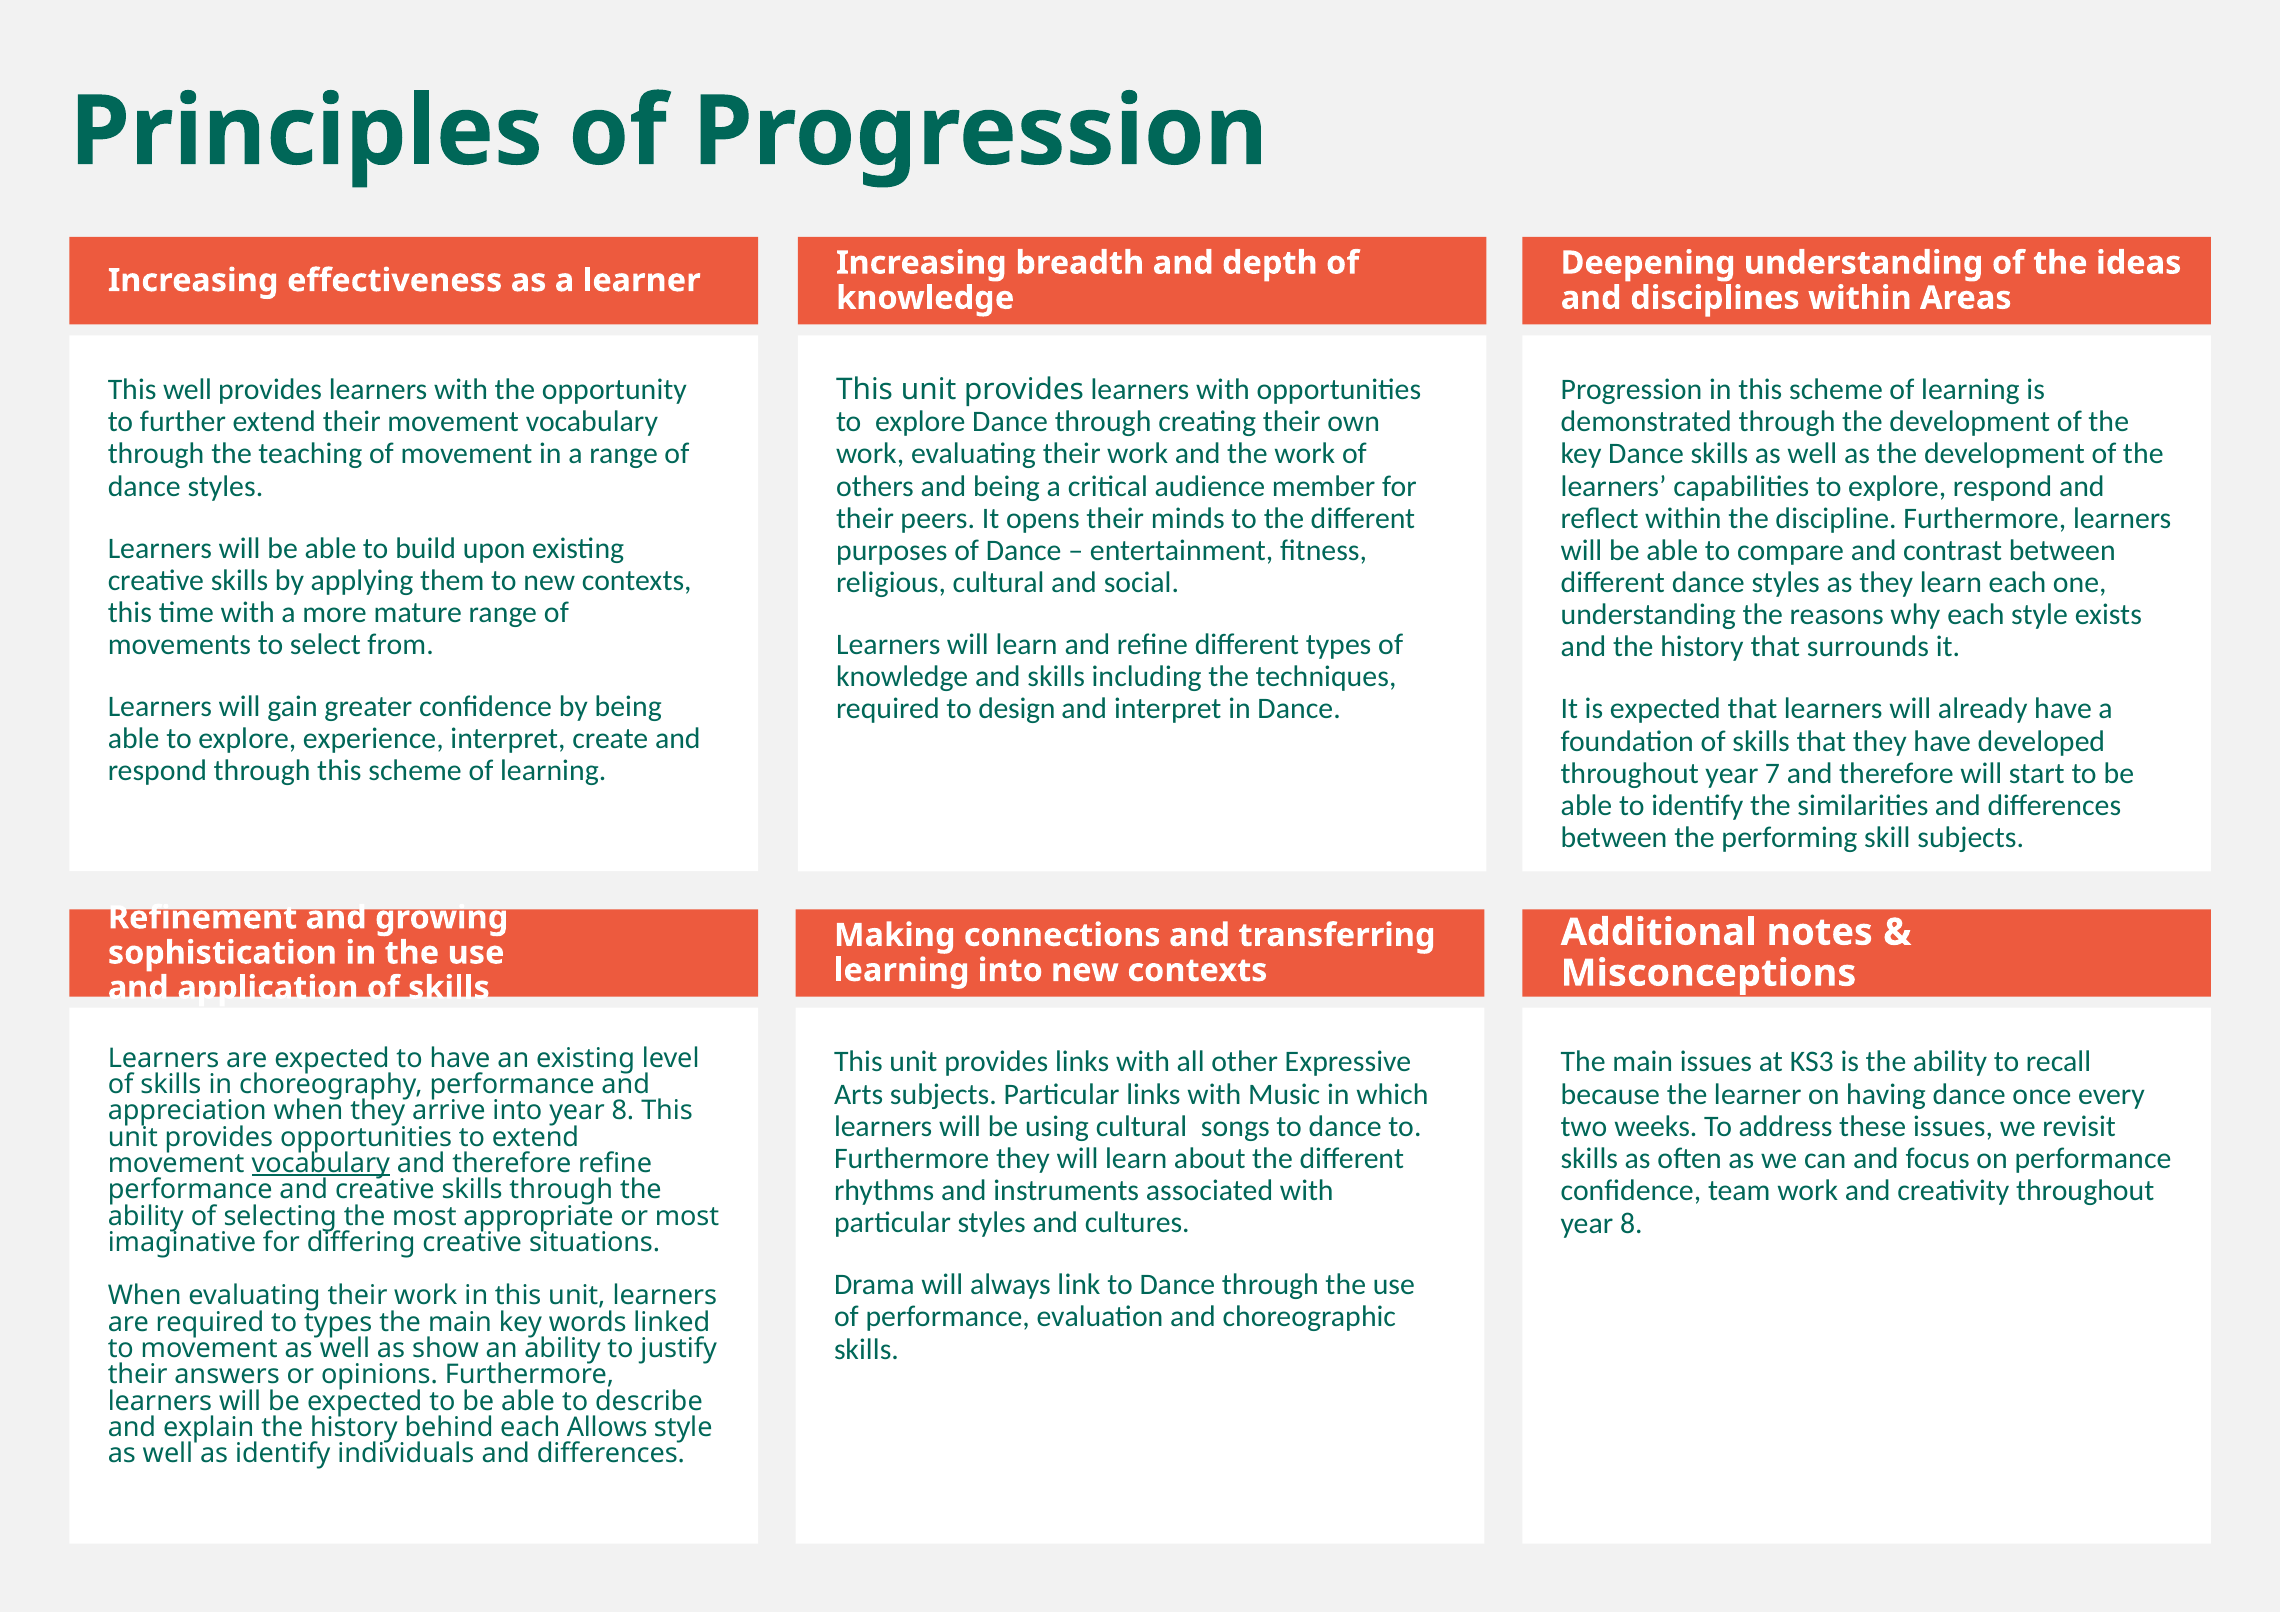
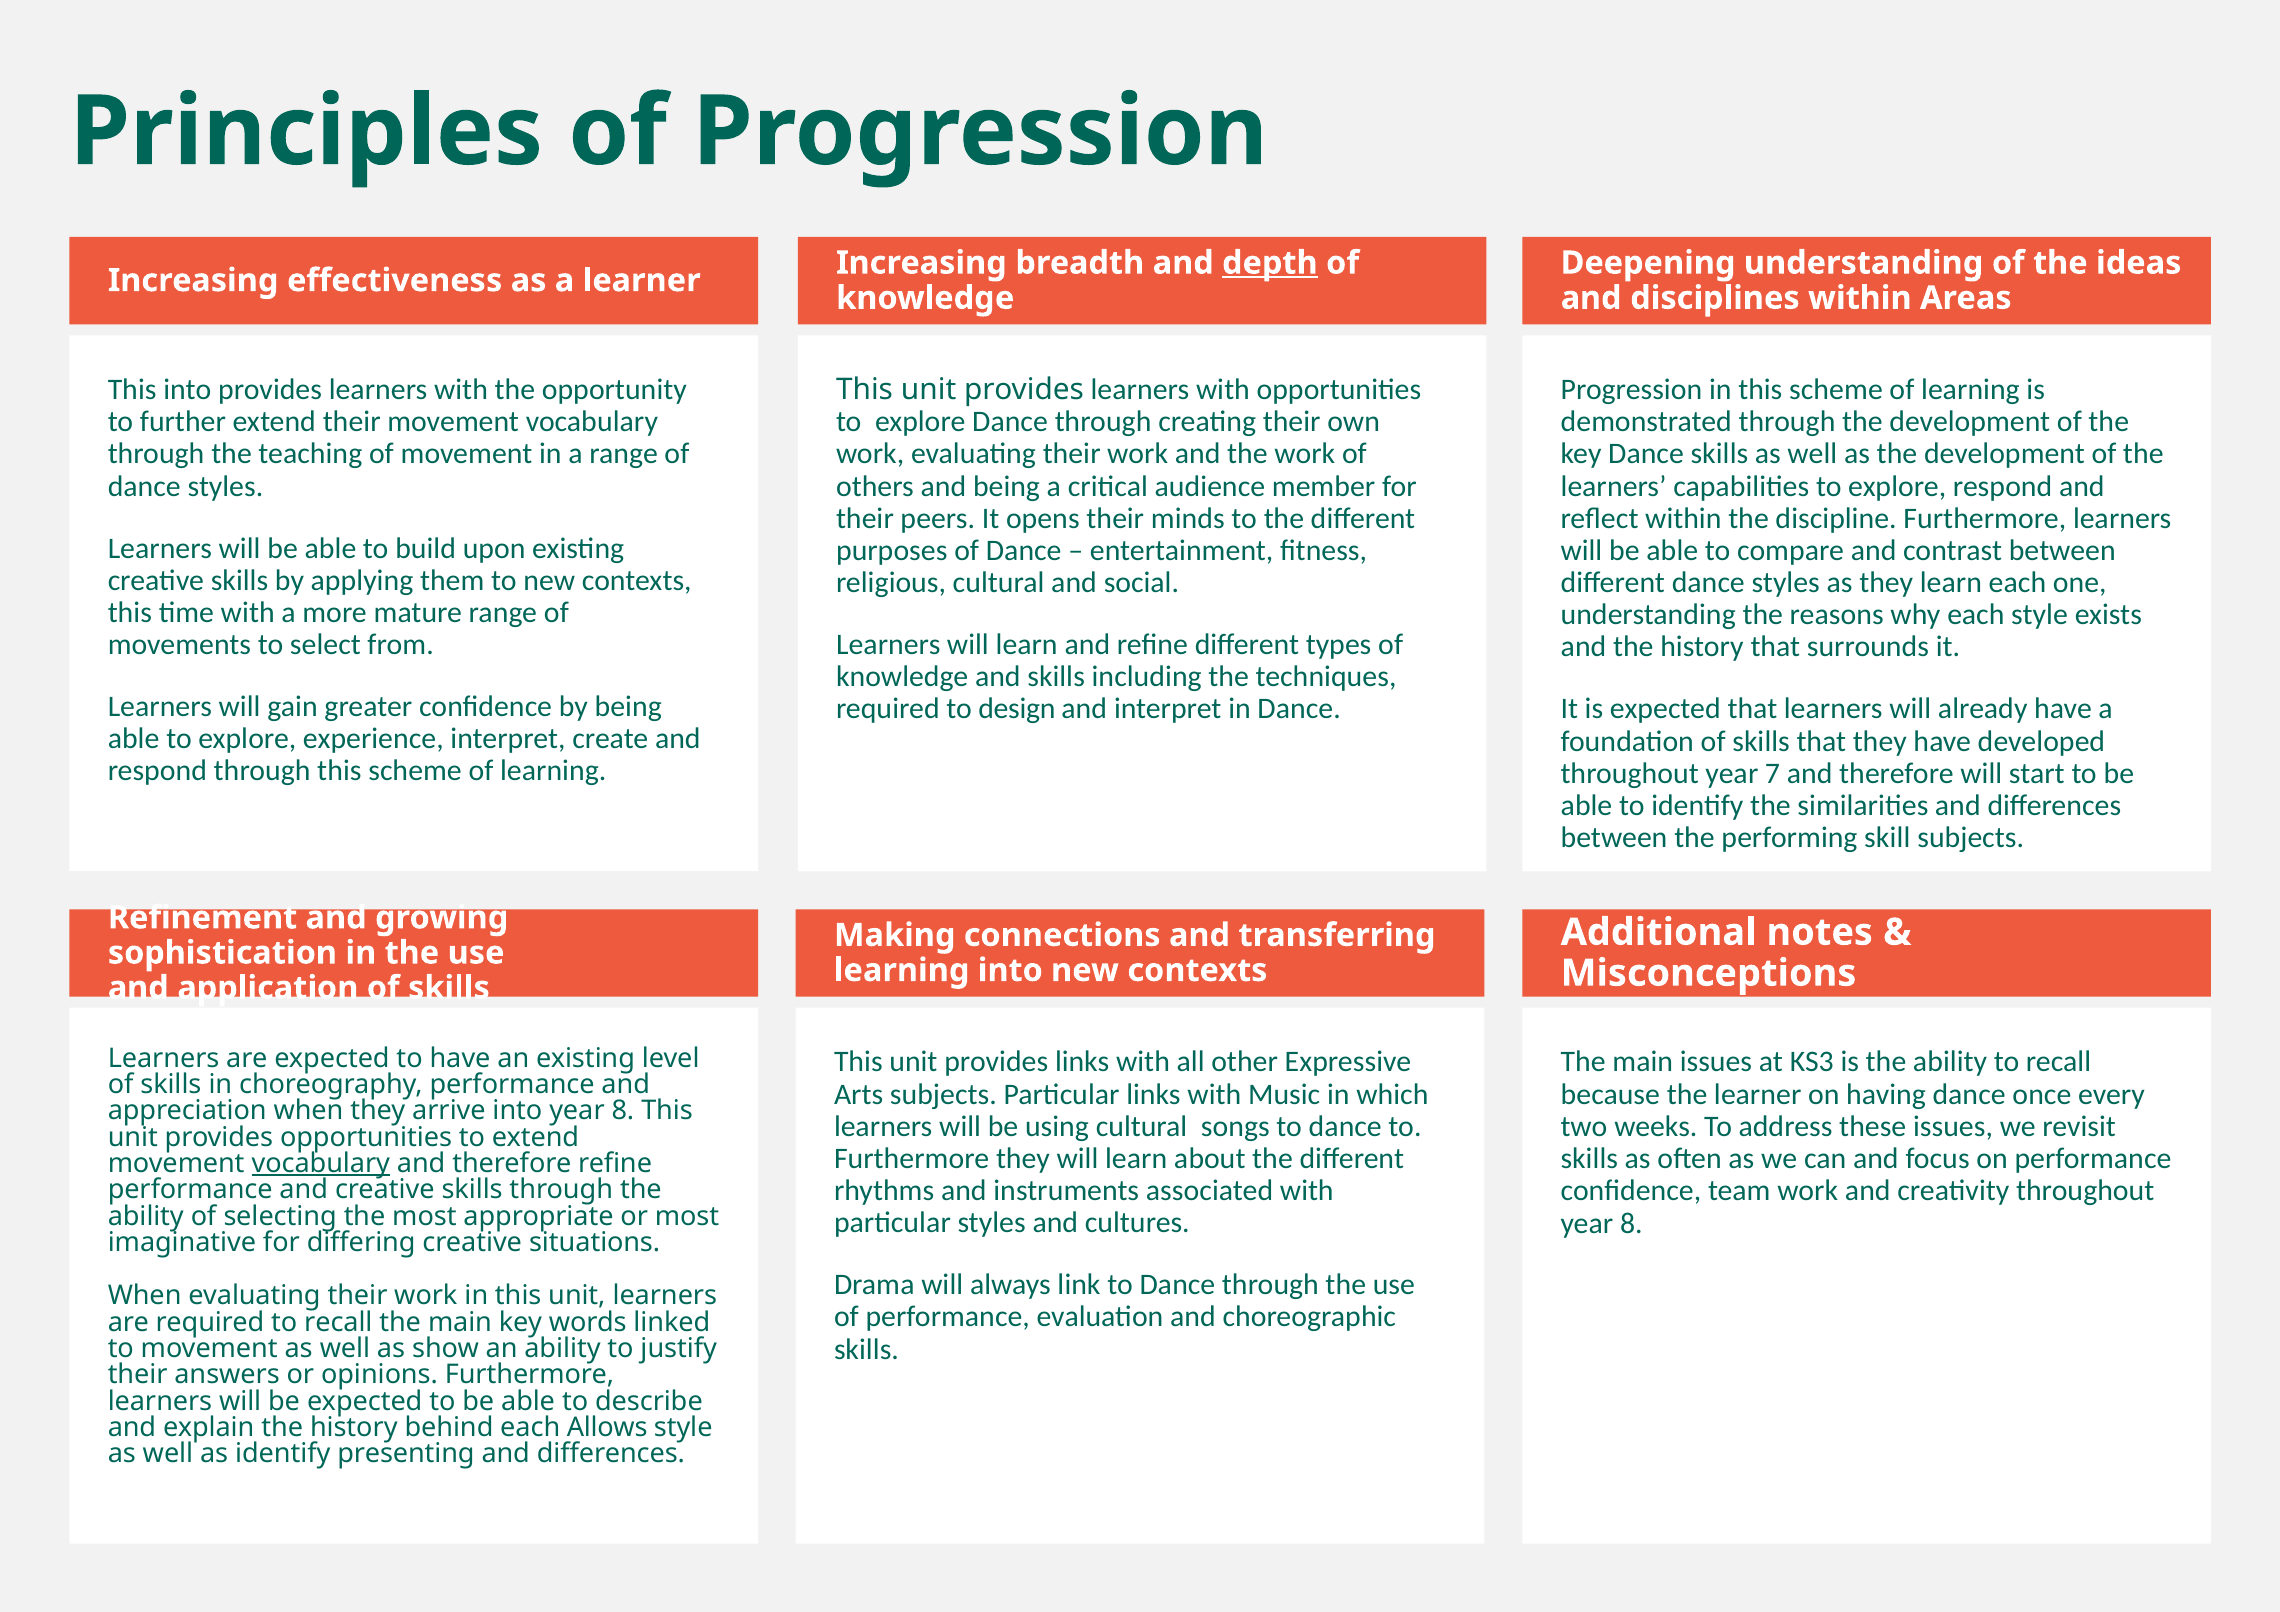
depth underline: none -> present (1270, 263)
This well: well -> into (187, 390)
required to types: types -> recall (338, 1322)
individuals: individuals -> presenting (406, 1454)
